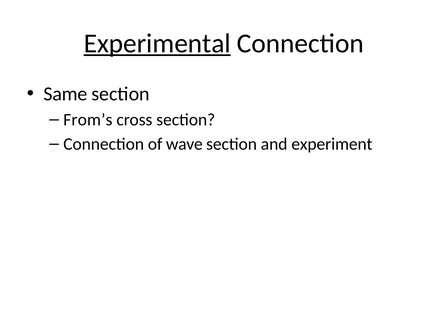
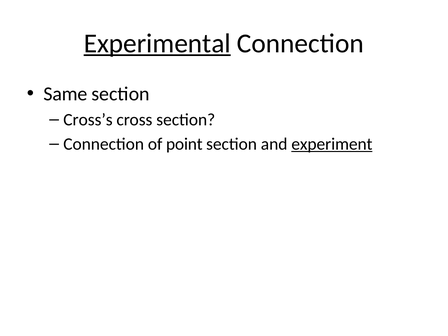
From’s: From’s -> Cross’s (88, 120)
wave: wave -> point (184, 144)
experiment underline: none -> present (332, 144)
